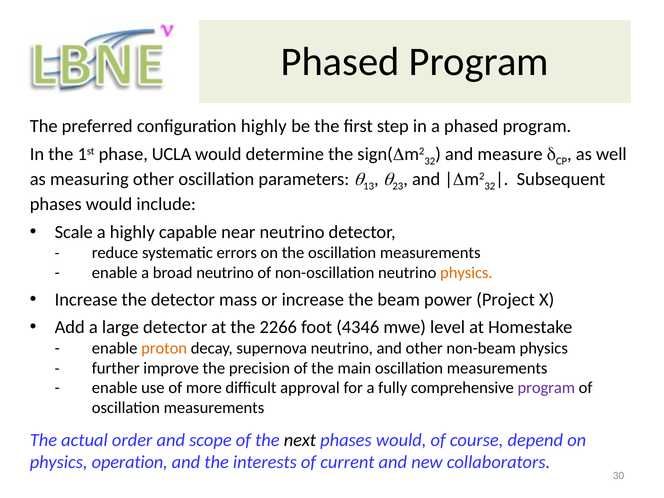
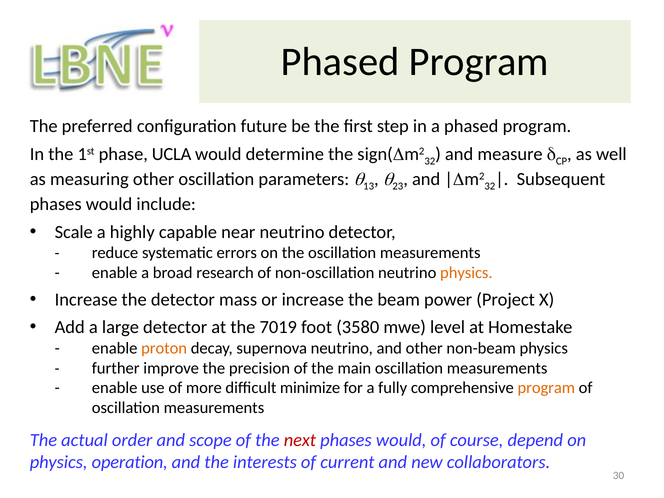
configuration highly: highly -> future (264, 126)
broad neutrino: neutrino -> research (225, 273)
2266: 2266 -> 7019 (278, 327)
4346: 4346 -> 3580 (358, 327)
approval: approval -> minimize (310, 388)
program colour: purple -> orange (546, 388)
next colour: black -> red (300, 440)
